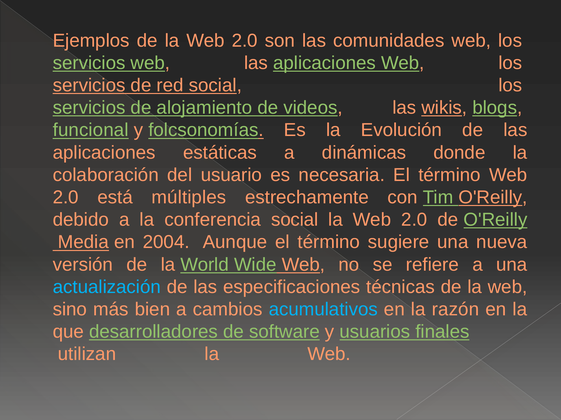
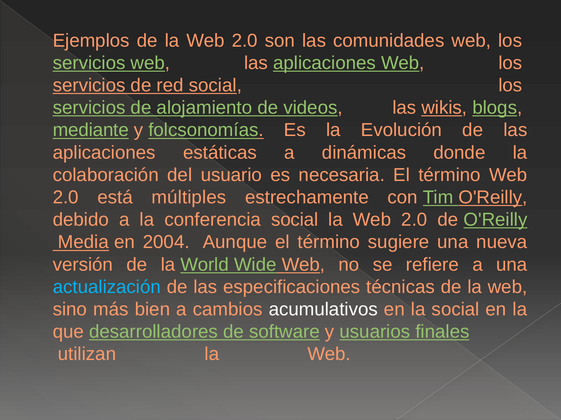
funcional: funcional -> mediante (91, 130)
acumulativos colour: light blue -> white (323, 310)
la razón: razón -> social (456, 310)
